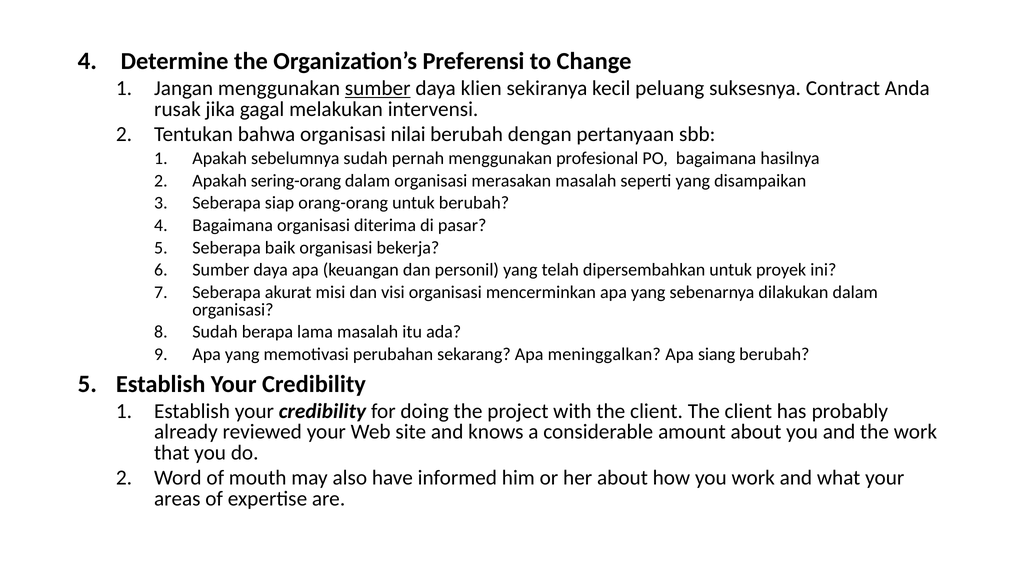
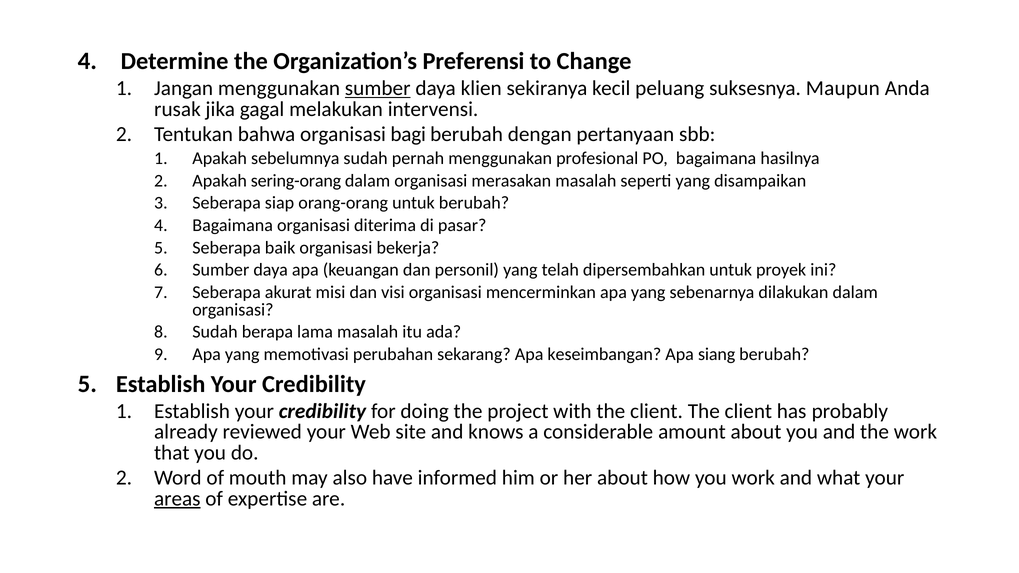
Contract: Contract -> Maupun (843, 88)
nilai: nilai -> bagi (408, 135)
meninggalkan: meninggalkan -> keseimbangan (604, 354)
areas underline: none -> present (177, 499)
